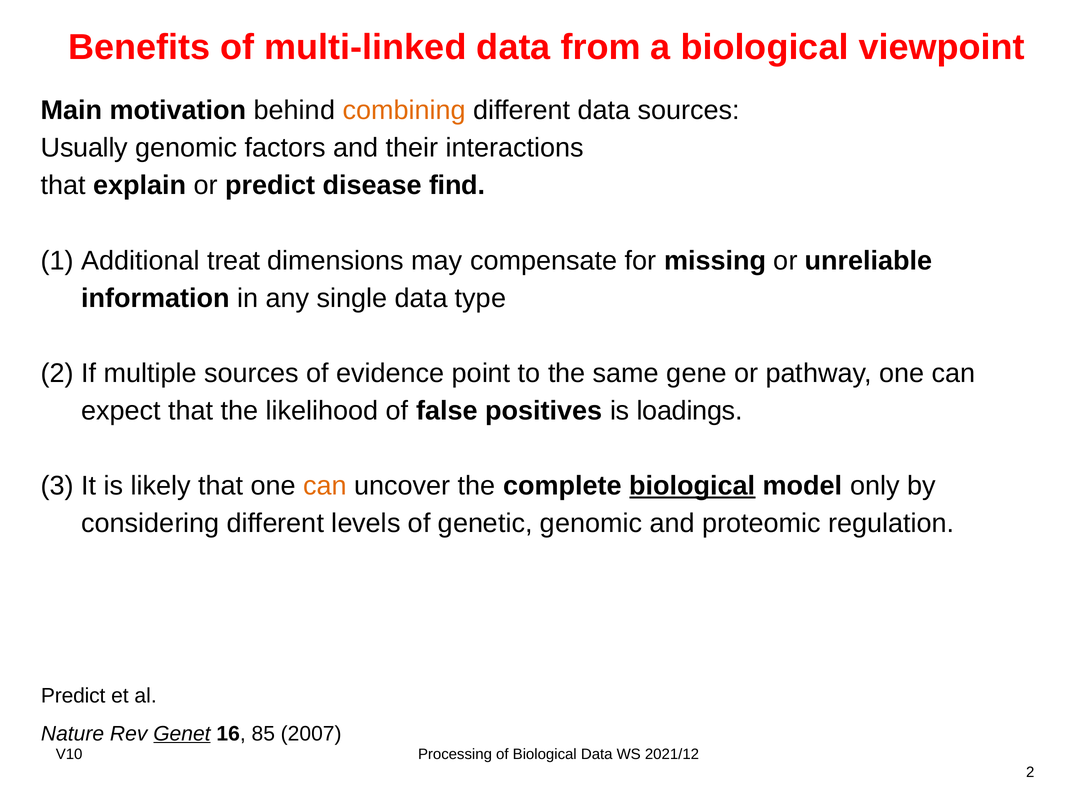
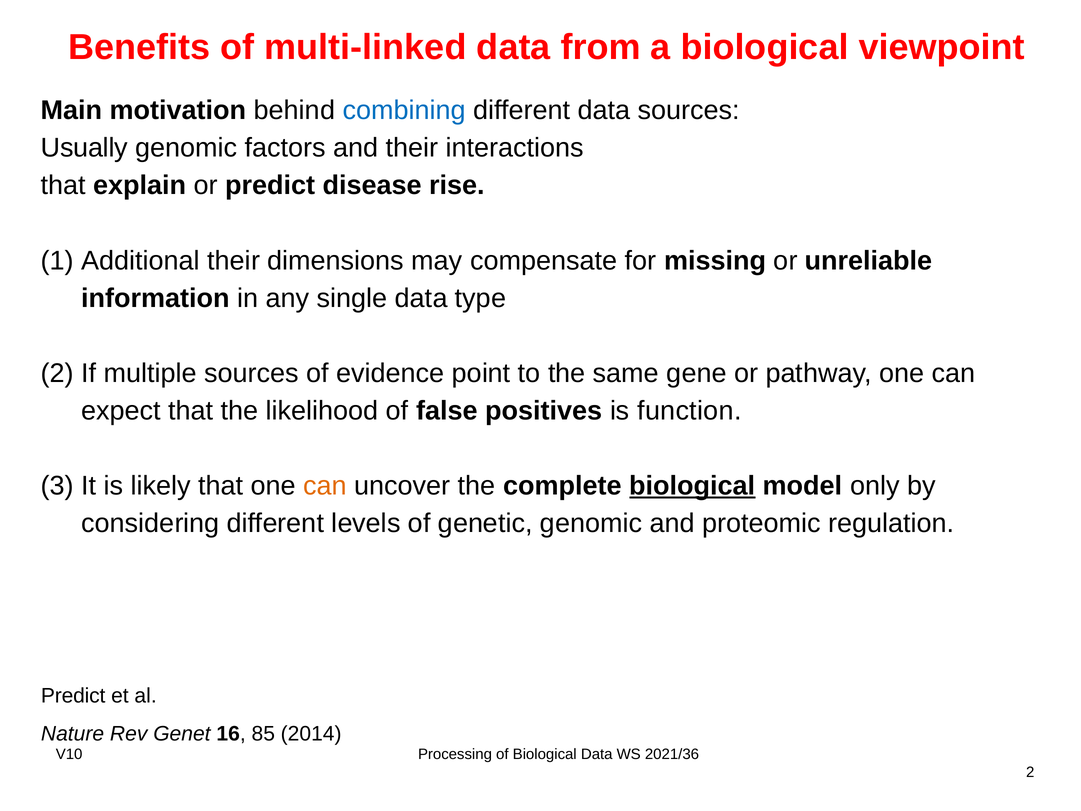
combining colour: orange -> blue (404, 110)
find: find -> rise (457, 185)
Additional treat: treat -> their (234, 261)
loadings: loadings -> function (689, 411)
Genet underline: present -> none (182, 733)
2007: 2007 -> 2014 (311, 733)
2021/12: 2021/12 -> 2021/36 (672, 754)
